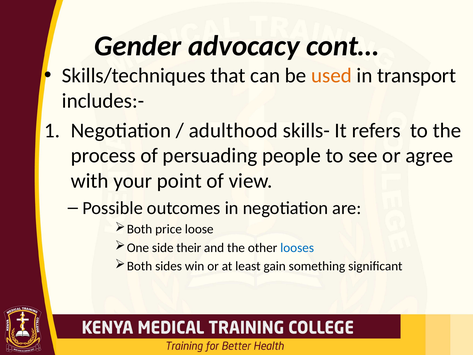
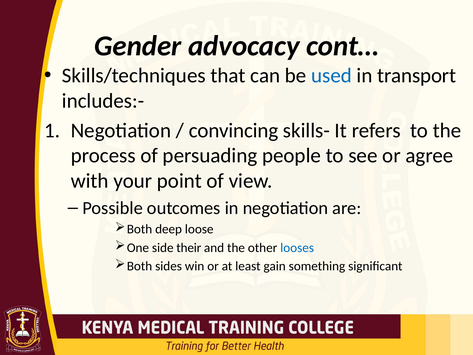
used colour: orange -> blue (332, 76)
adulthood: adulthood -> convincing (234, 130)
price: price -> deep (169, 229)
